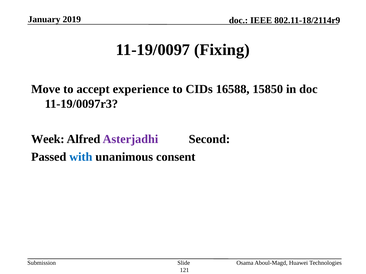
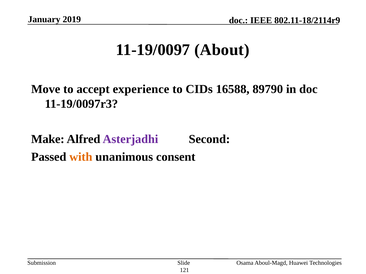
Fixing: Fixing -> About (222, 50)
15850: 15850 -> 89790 (268, 89)
Week: Week -> Make (48, 139)
with colour: blue -> orange (81, 157)
